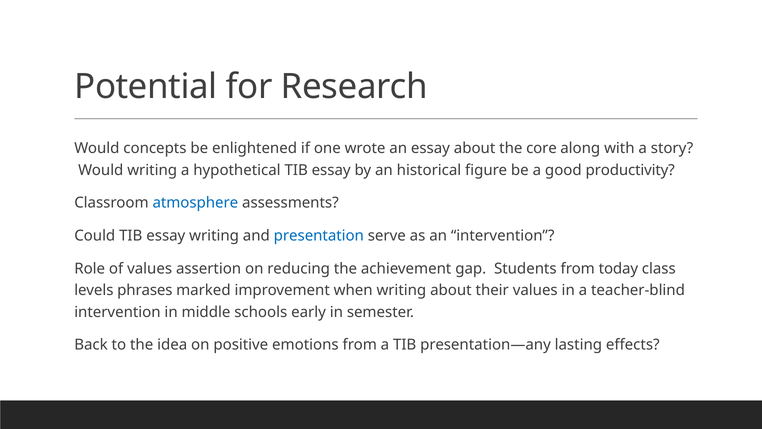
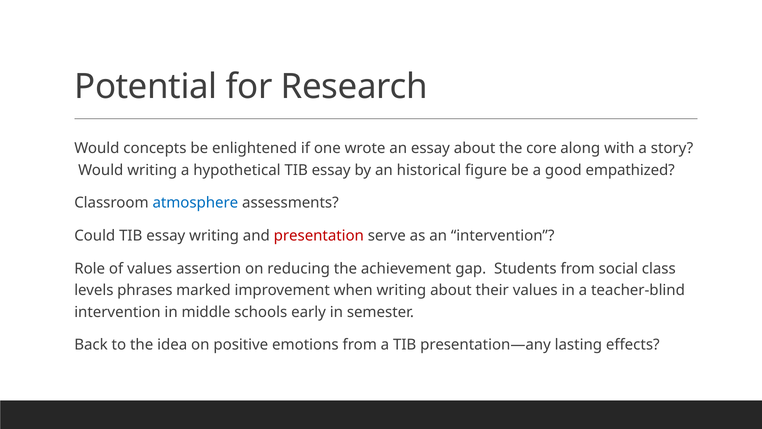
productivity: productivity -> empathized (630, 170)
presentation colour: blue -> red (319, 236)
today: today -> social (618, 268)
